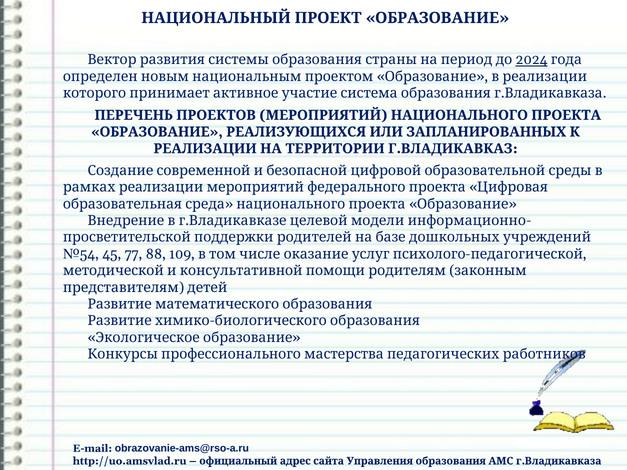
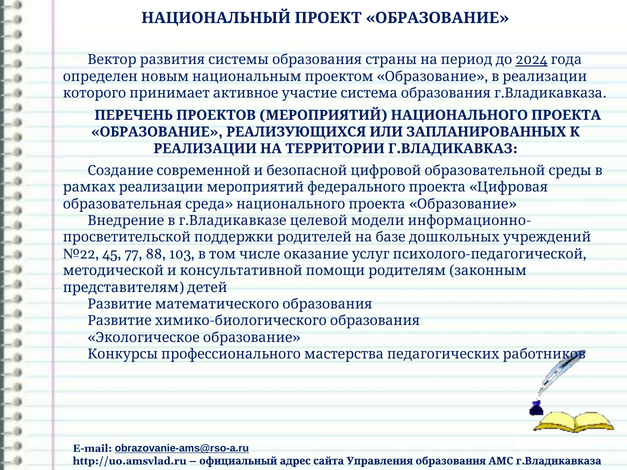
№54: №54 -> №22 (81, 254)
109: 109 -> 103 (182, 254)
obrazovanie-ams@rso-a.ru underline: none -> present (182, 449)
